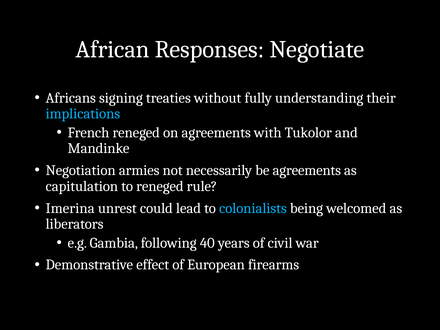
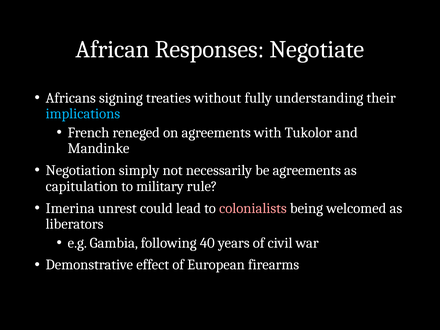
armies: armies -> simply (139, 170)
to reneged: reneged -> military (160, 186)
colonialists colour: light blue -> pink (253, 208)
